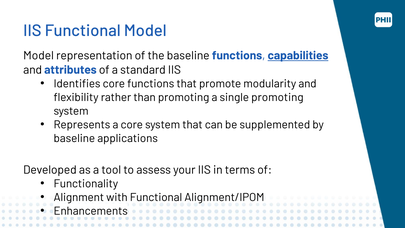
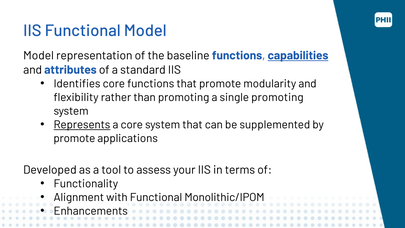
Represents underline: none -> present (82, 125)
baseline: baseline -> promote (74, 138)
Alignment/IPOM: Alignment/IPOM -> Monolithic/IPOM (224, 197)
